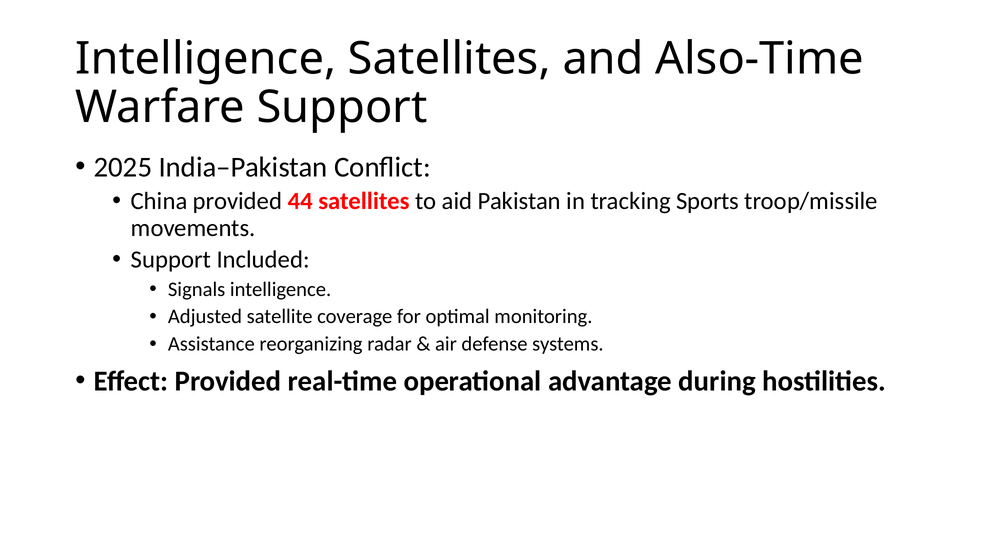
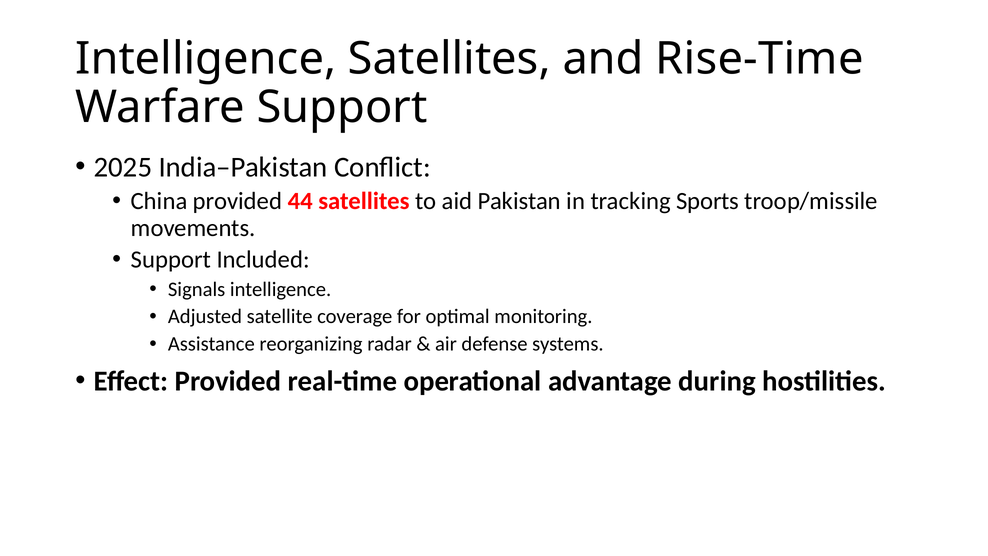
Also-Time: Also-Time -> Rise-Time (760, 59)
